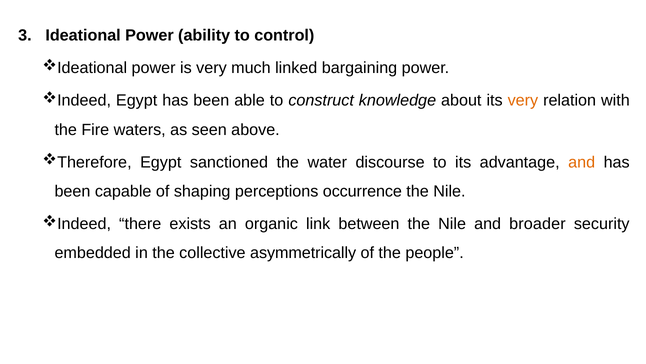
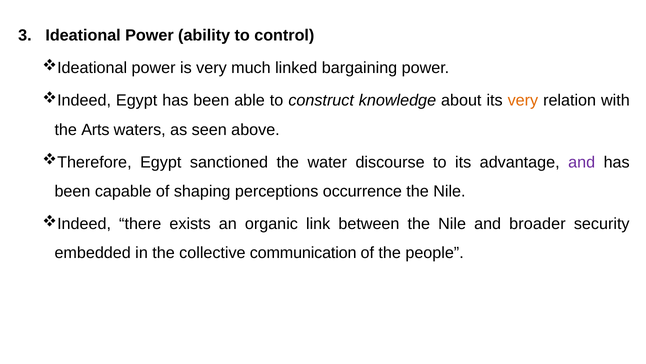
Fire: Fire -> Arts (95, 130)
and colour: orange -> purple (582, 162)
asymmetrically: asymmetrically -> communication (303, 253)
